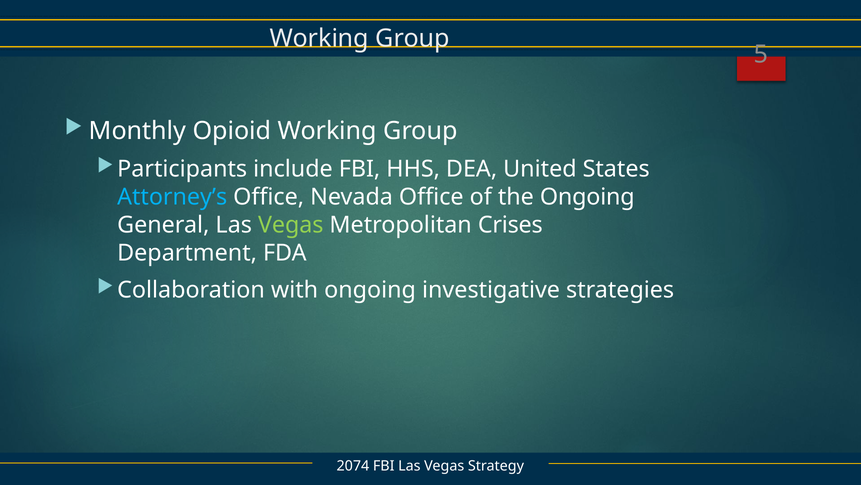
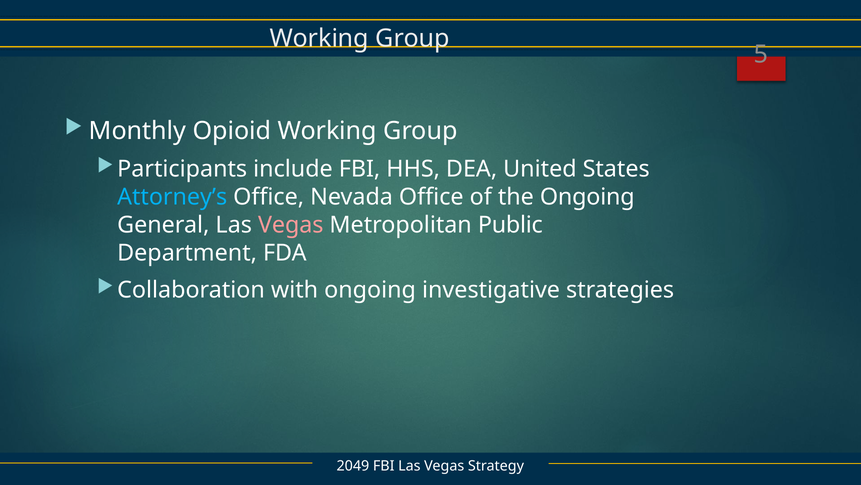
Vegas colour: light green -> pink (291, 225)
Crises: Crises -> Public (510, 225)
2074: 2074 -> 2049 (353, 465)
